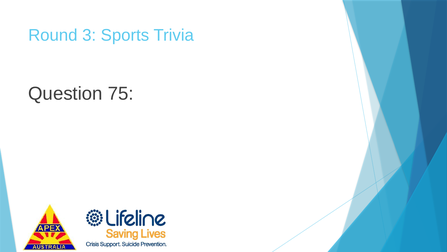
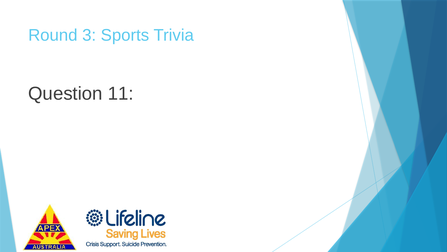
75: 75 -> 11 (121, 93)
